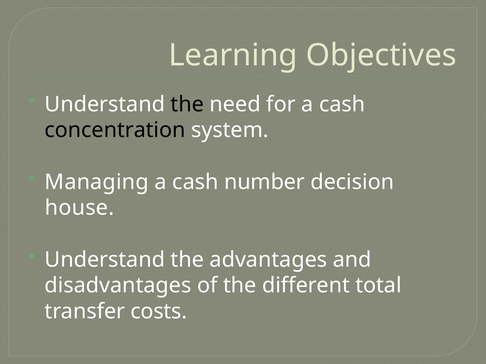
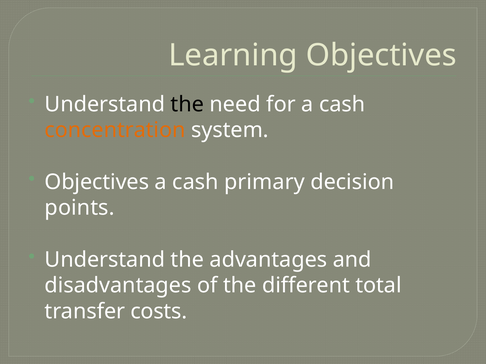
concentration colour: black -> orange (115, 130)
Managing: Managing -> Objectives (97, 182)
number: number -> primary (264, 182)
house: house -> points (80, 208)
